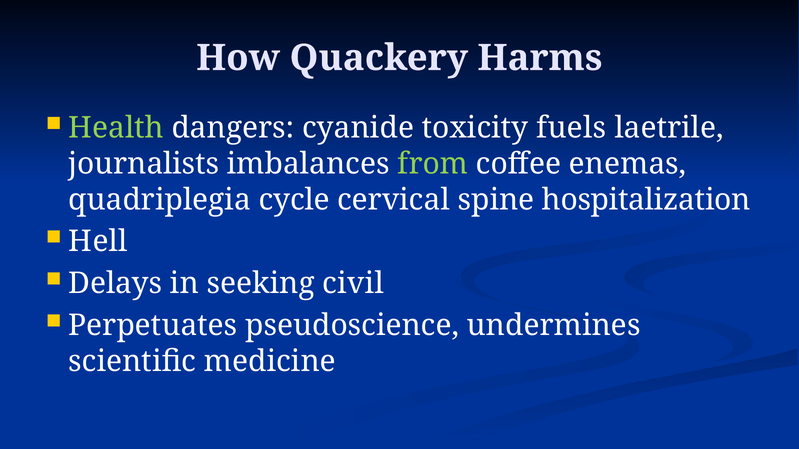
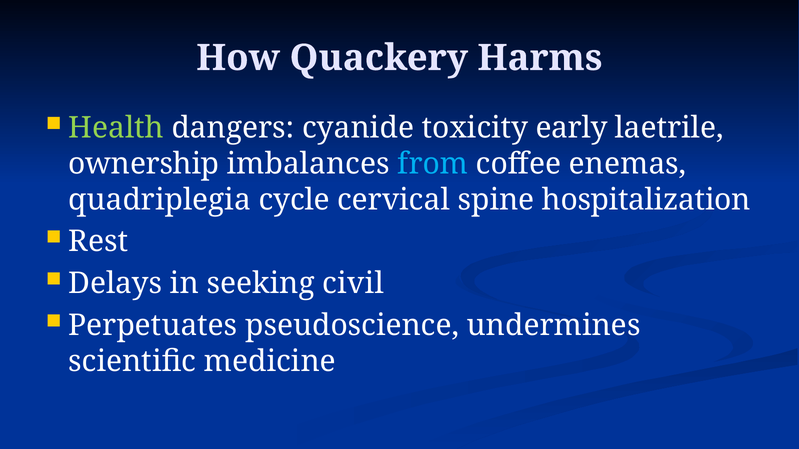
fuels: fuels -> early (572, 128)
journalists: journalists -> ownership (144, 164)
from colour: light green -> light blue (433, 164)
Hell: Hell -> Rest (98, 242)
